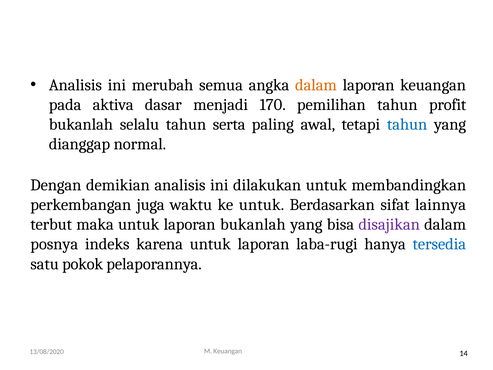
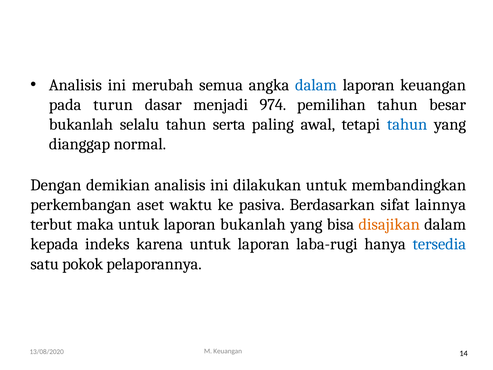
dalam colour: orange -> blue (316, 85)
aktiva: aktiva -> turun (113, 105)
170: 170 -> 974 (273, 105)
profit: profit -> besar (448, 105)
juga: juga -> aset (150, 205)
ke untuk: untuk -> pasiva (262, 205)
disajikan colour: purple -> orange (389, 224)
posnya: posnya -> kepada (54, 244)
